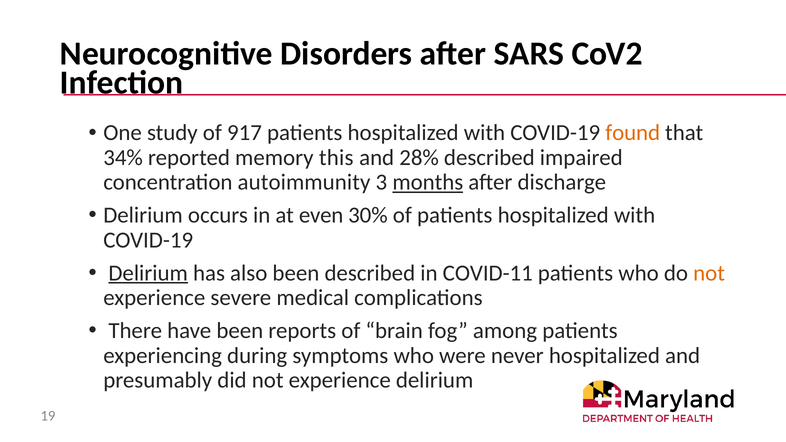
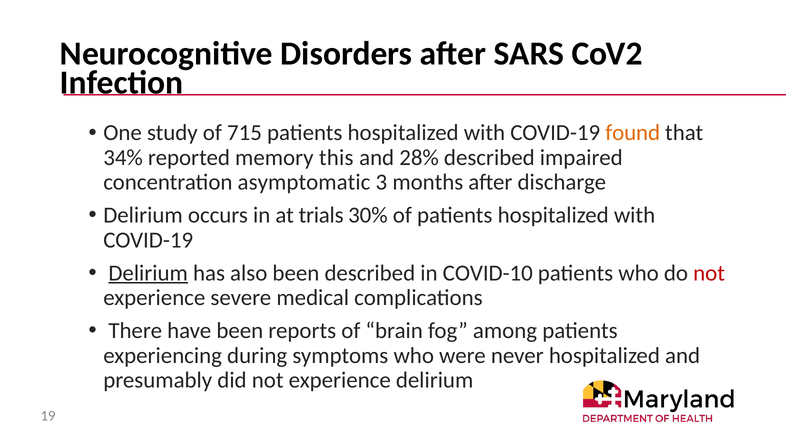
917: 917 -> 715 (244, 133)
autoimmunity: autoimmunity -> asymptomatic (304, 182)
months underline: present -> none (428, 182)
even: even -> trials (321, 215)
COVID-11: COVID-11 -> COVID-10 (488, 273)
not colour: orange -> red (709, 273)
